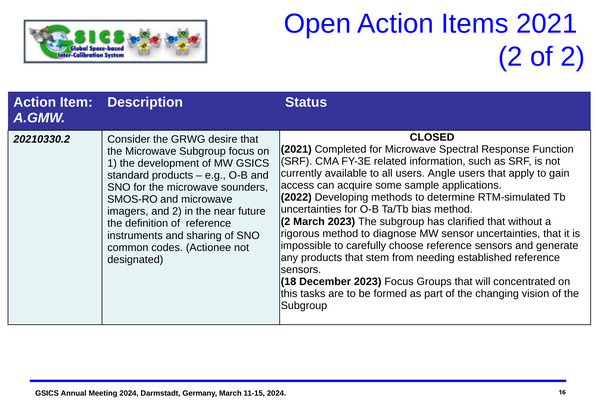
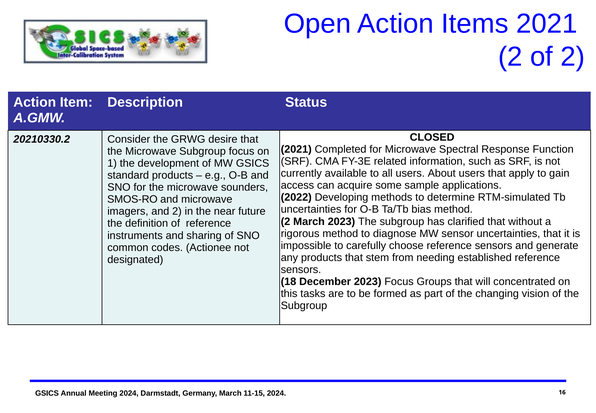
Angle: Angle -> About (442, 173)
